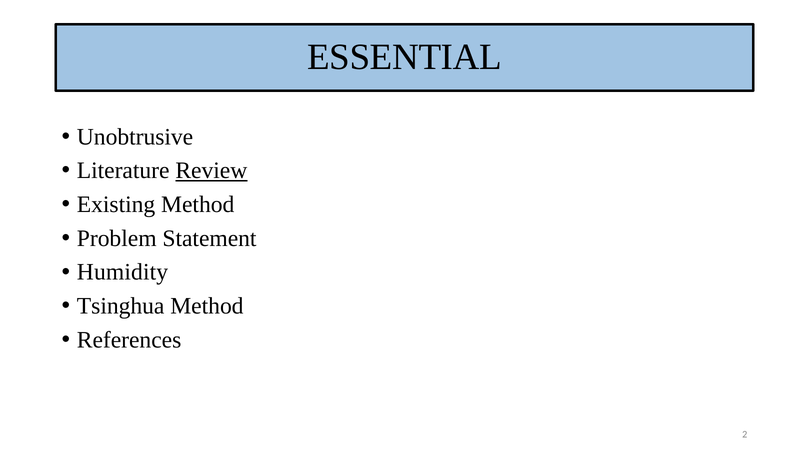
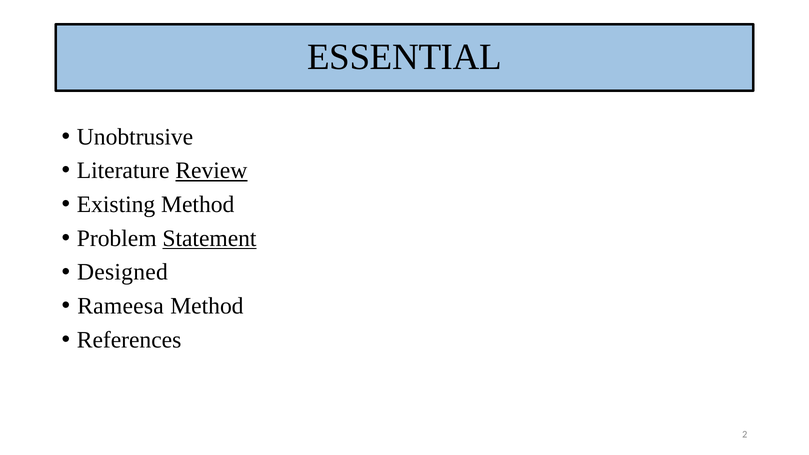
Statement underline: none -> present (209, 238)
Humidity: Humidity -> Designed (122, 272)
Tsinghua: Tsinghua -> Rameesa (121, 306)
